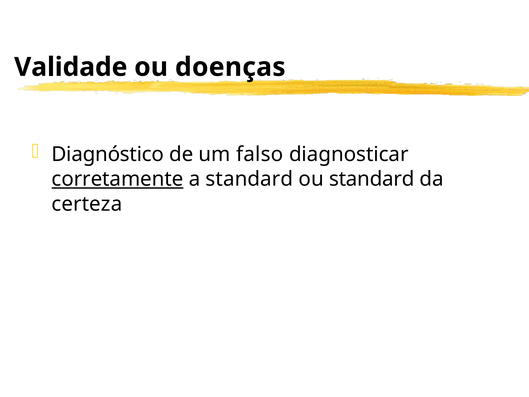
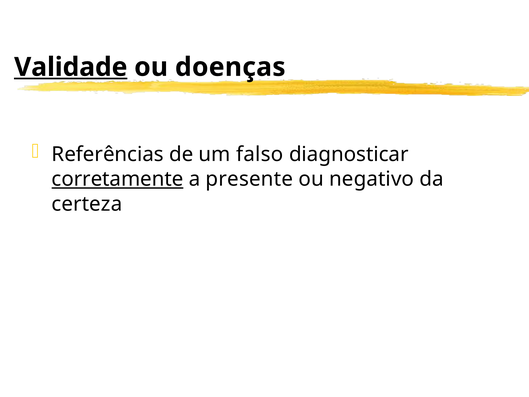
Validade underline: none -> present (71, 67)
Diagnóstico: Diagnóstico -> Referências (108, 154)
a standard: standard -> presente (249, 179)
ou standard: standard -> negativo (372, 179)
